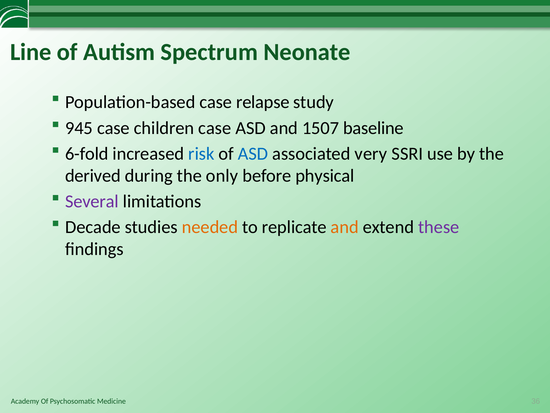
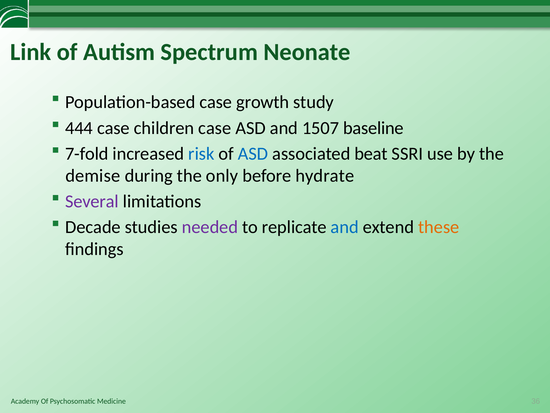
Line: Line -> Link (31, 52)
relapse: relapse -> growth (263, 102)
945: 945 -> 444 (79, 128)
6-fold: 6-fold -> 7-fold (87, 153)
very: very -> beat (371, 153)
derived: derived -> demise (93, 175)
physical: physical -> hydrate (325, 175)
needed colour: orange -> purple (210, 227)
and colour: orange -> blue (345, 227)
these colour: purple -> orange (439, 227)
